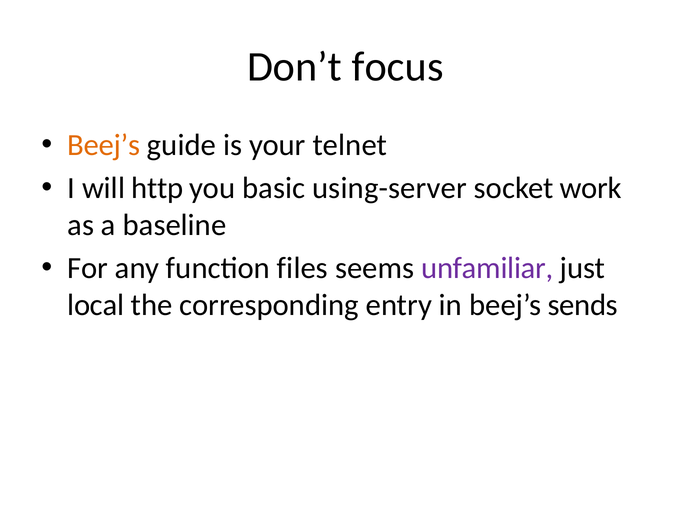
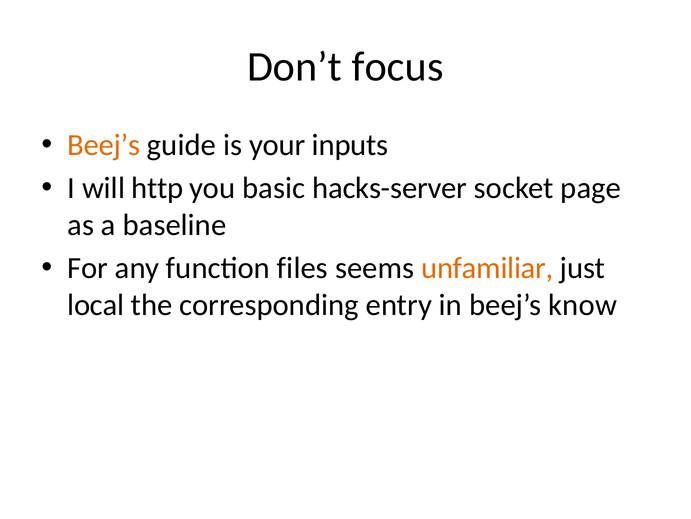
telnet: telnet -> inputs (350, 145)
using-server: using-server -> hacks-server (390, 188)
work: work -> page (591, 188)
unfamiliar colour: purple -> orange (487, 268)
sends: sends -> know (583, 305)
